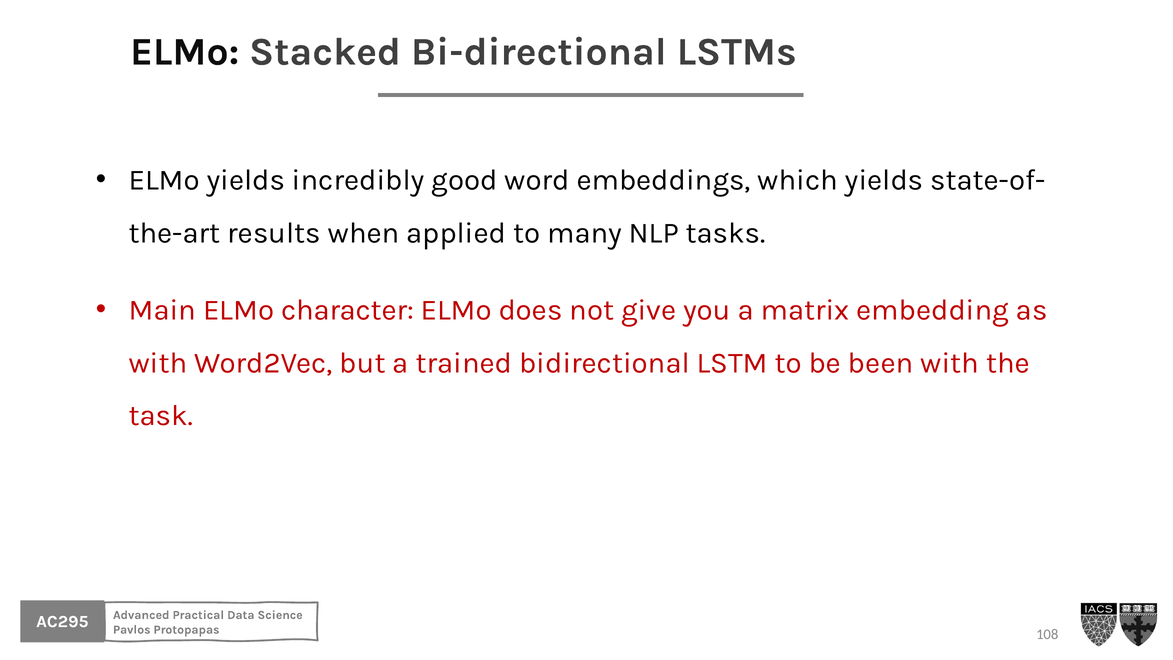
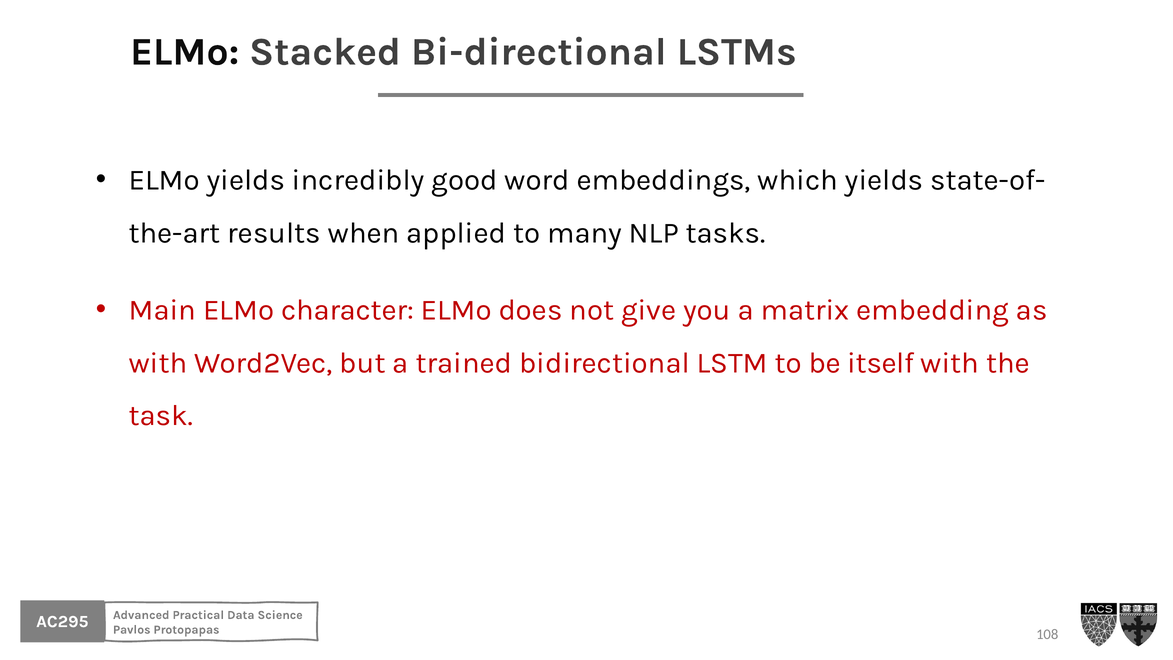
been: been -> itself (881, 363)
